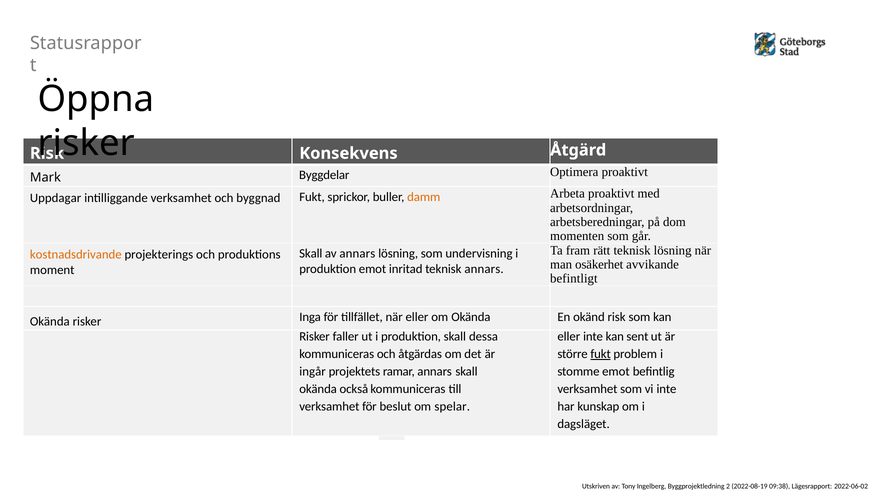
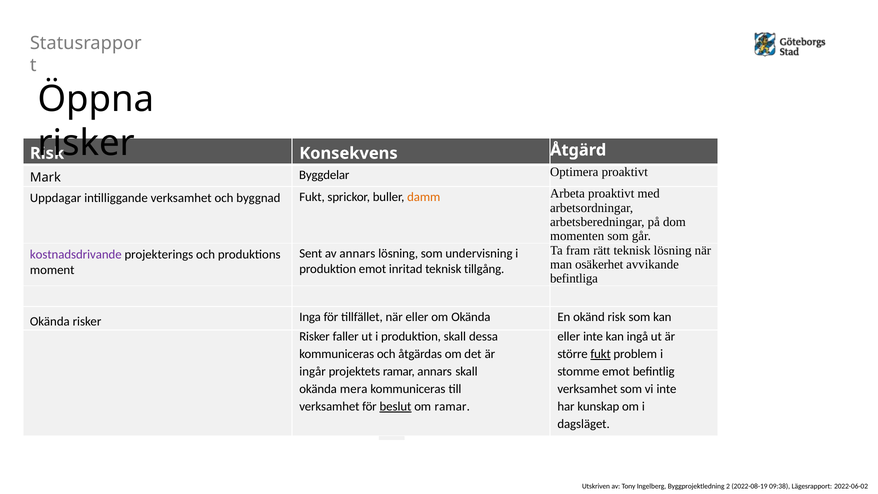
Skall: Skall -> Sent (311, 254)
kostnadsdrivande colour: orange -> purple (76, 254)
teknisk annars: annars -> tillgång (484, 269)
befintligt: befintligt -> befintliga (574, 279)
sent: sent -> ingå (637, 336)
också: också -> mera (354, 389)
beslut underline: none -> present (395, 407)
om spelar: spelar -> ramar (452, 407)
